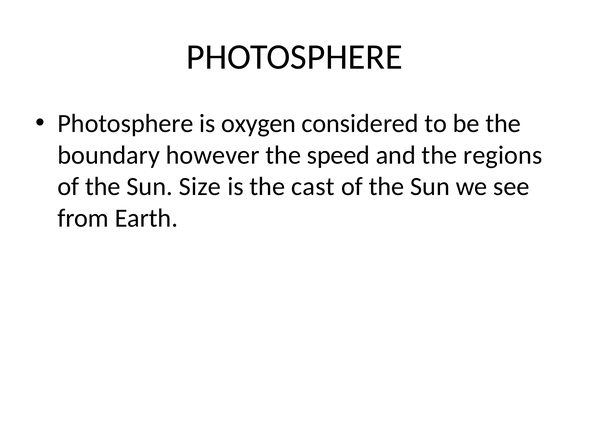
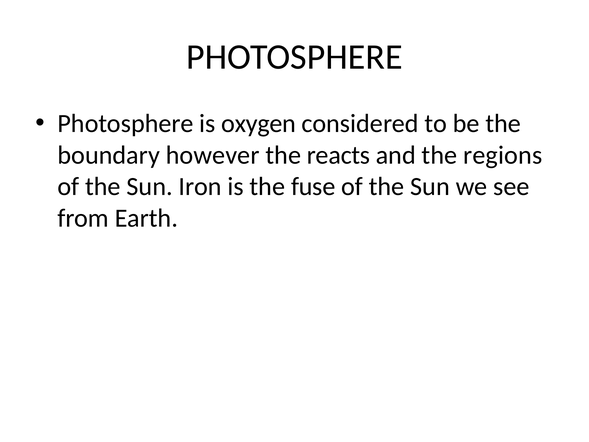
speed: speed -> reacts (338, 155)
Size: Size -> Iron (200, 186)
cast: cast -> fuse (313, 186)
